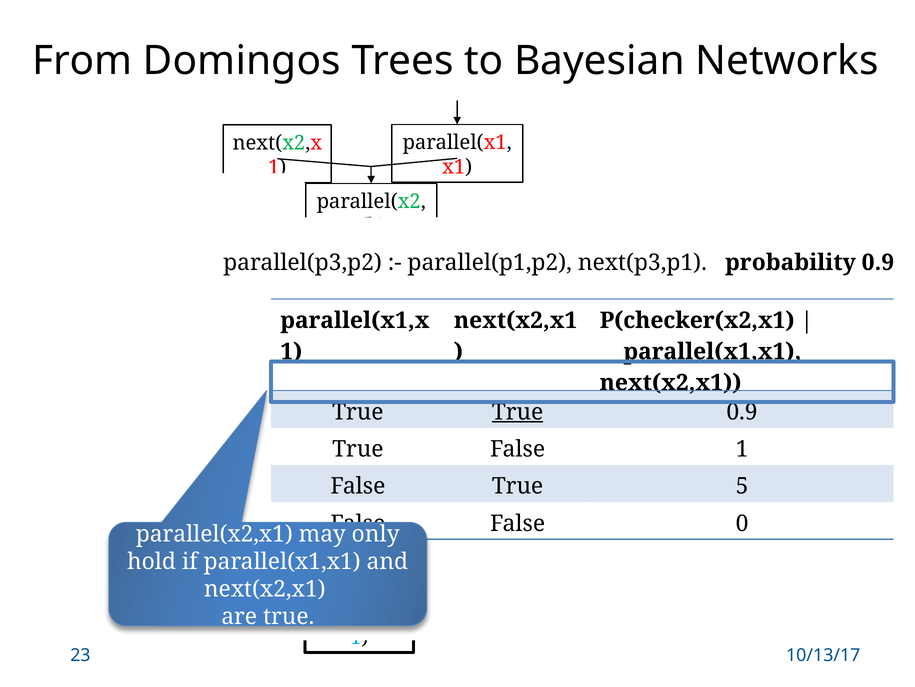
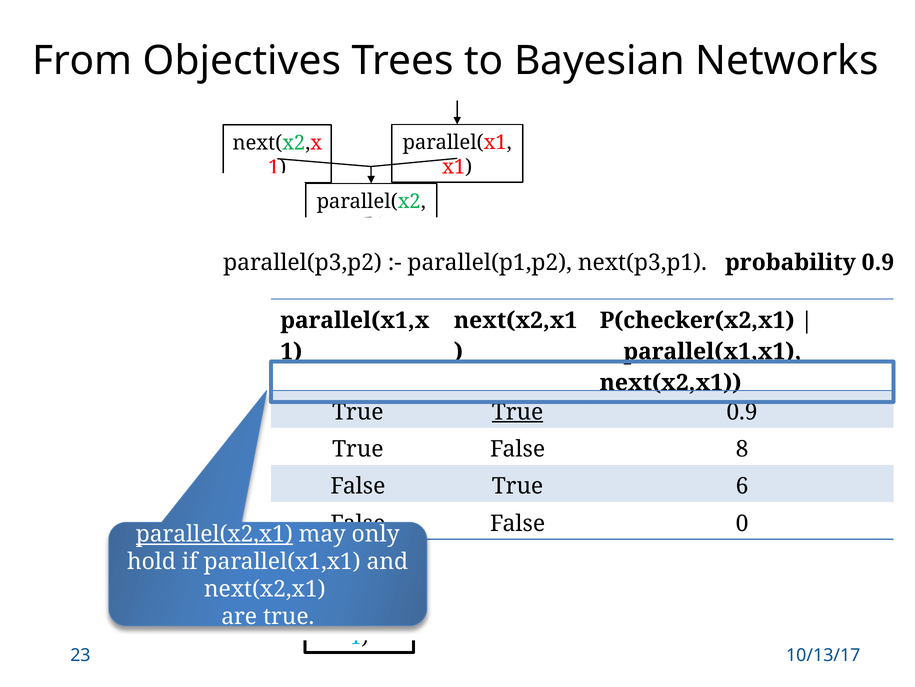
Domingos: Domingos -> Objectives (242, 61)
False 1: 1 -> 8 (742, 449)
5: 5 -> 6 (742, 486)
parallel(x2,x1 underline: none -> present (214, 534)
